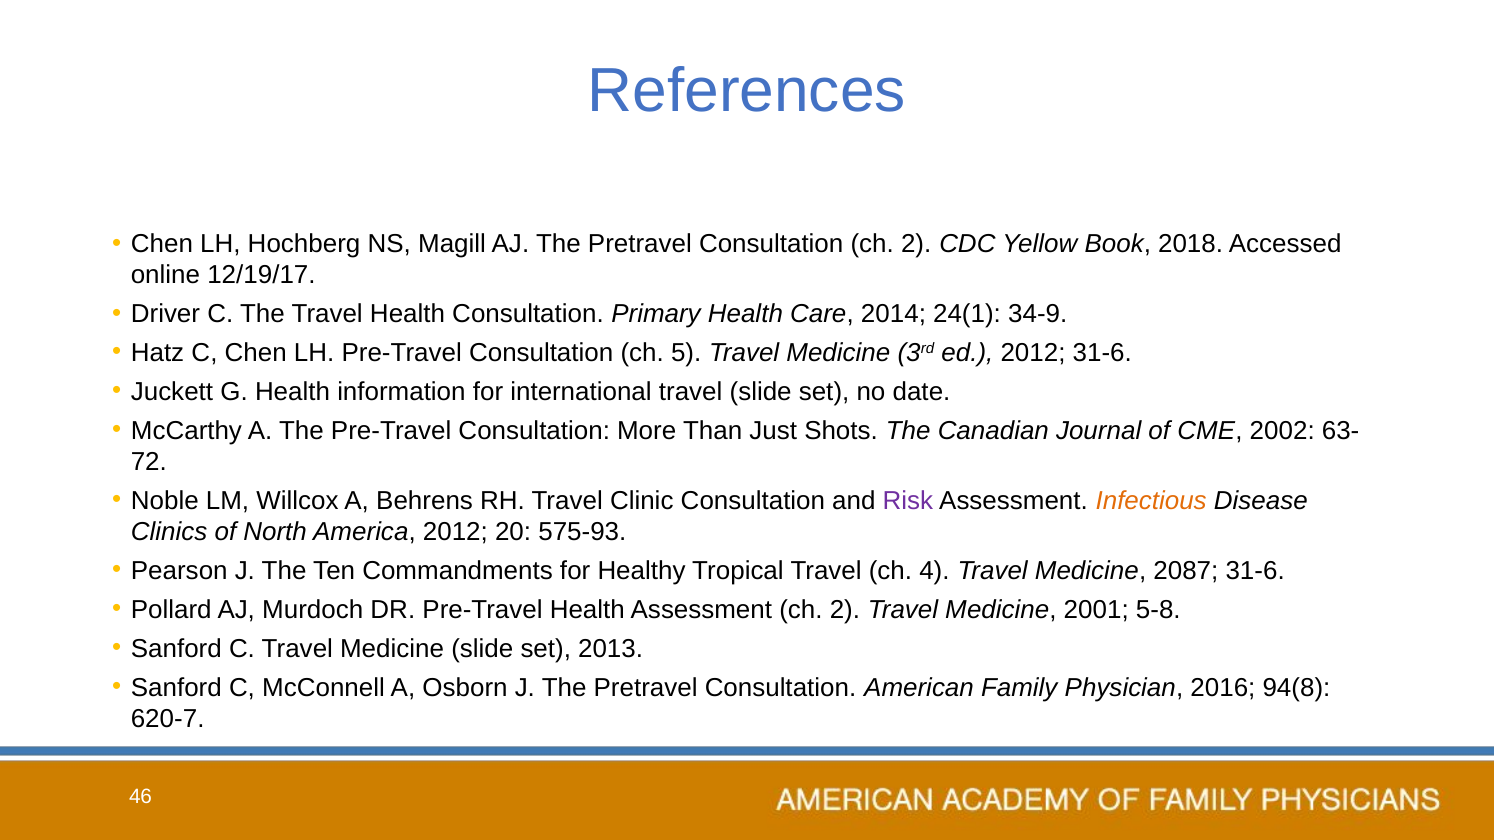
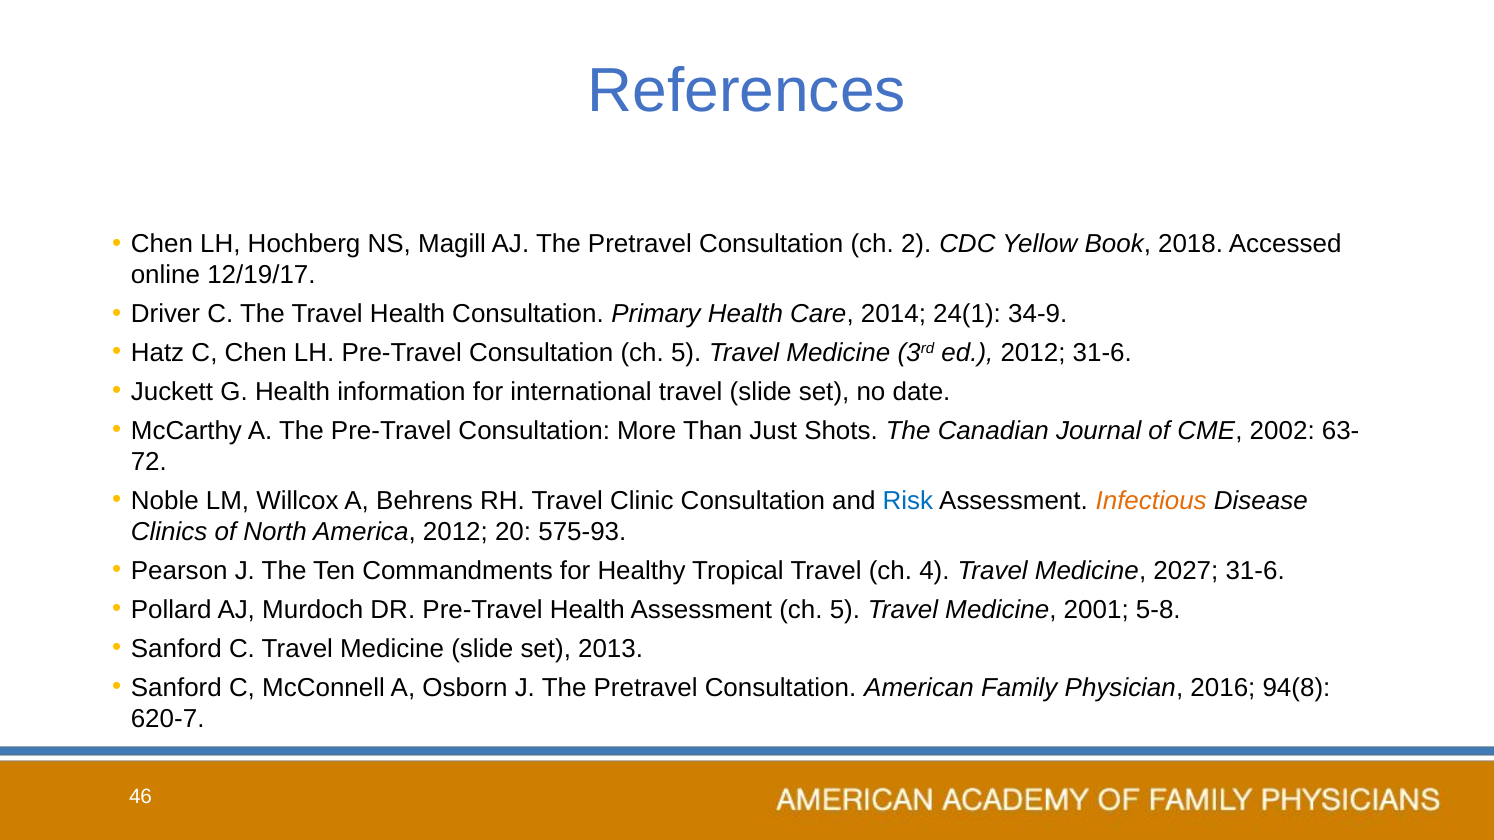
Risk colour: purple -> blue (908, 501)
2087: 2087 -> 2027 (1186, 571)
Assessment ch 2: 2 -> 5 (845, 610)
